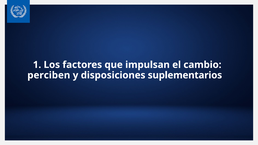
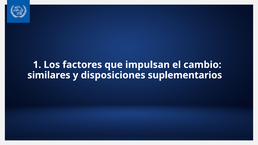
perciben: perciben -> similares (49, 75)
